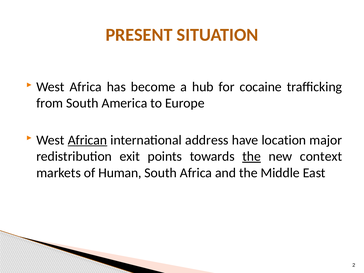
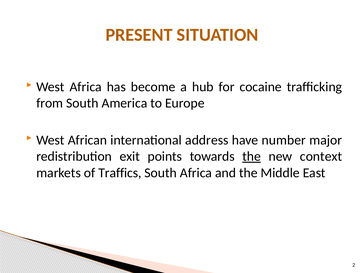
African underline: present -> none (87, 140)
location: location -> number (284, 140)
Human: Human -> Traffics (120, 173)
